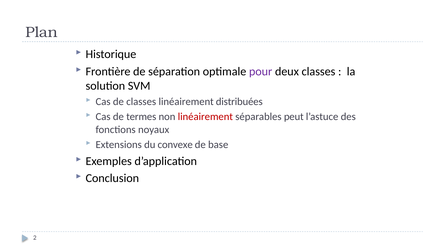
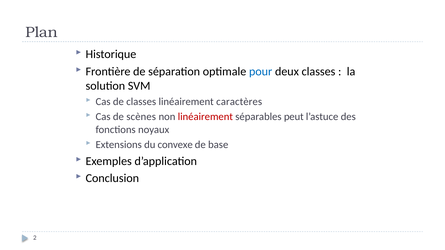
pour colour: purple -> blue (261, 71)
distribuées: distribuées -> caractères (239, 102)
termes: termes -> scènes (141, 117)
